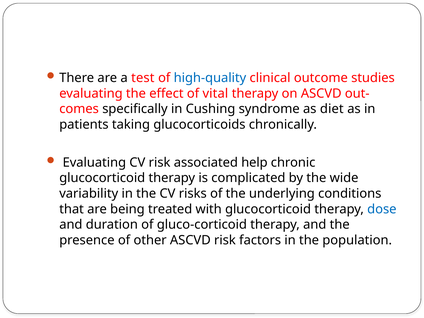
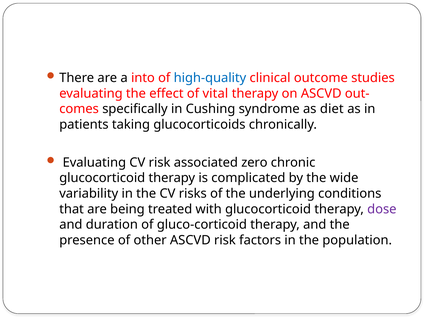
test: test -> into (143, 78)
help: help -> zero (254, 162)
dose colour: blue -> purple (382, 209)
